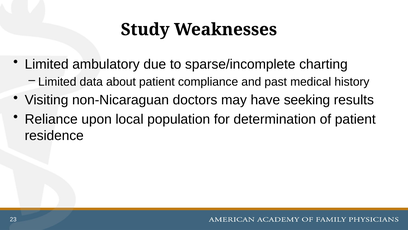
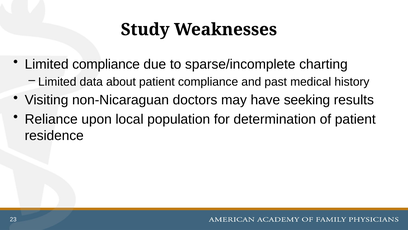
Limited ambulatory: ambulatory -> compliance (106, 64)
